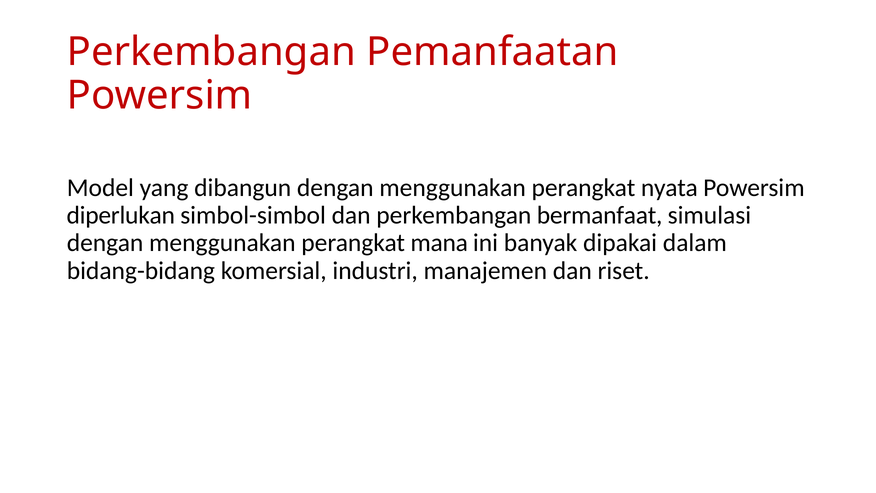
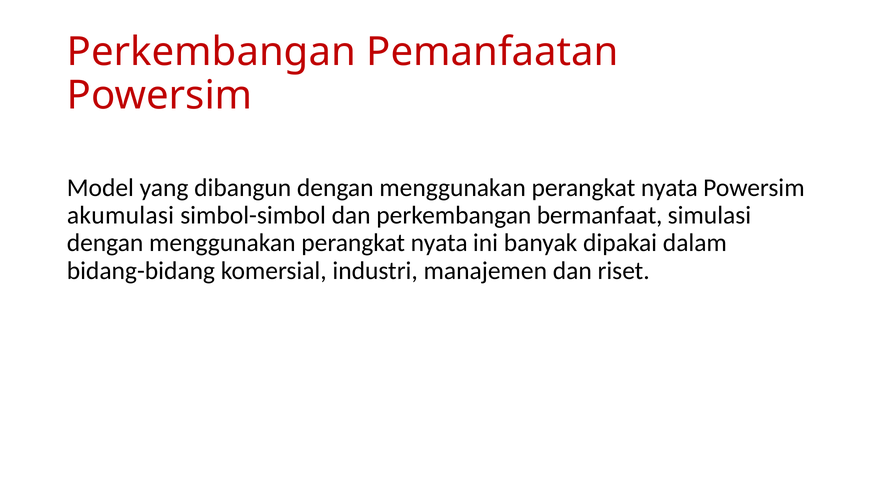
diperlukan: diperlukan -> akumulasi (121, 215)
mana: mana -> nyata (439, 243)
